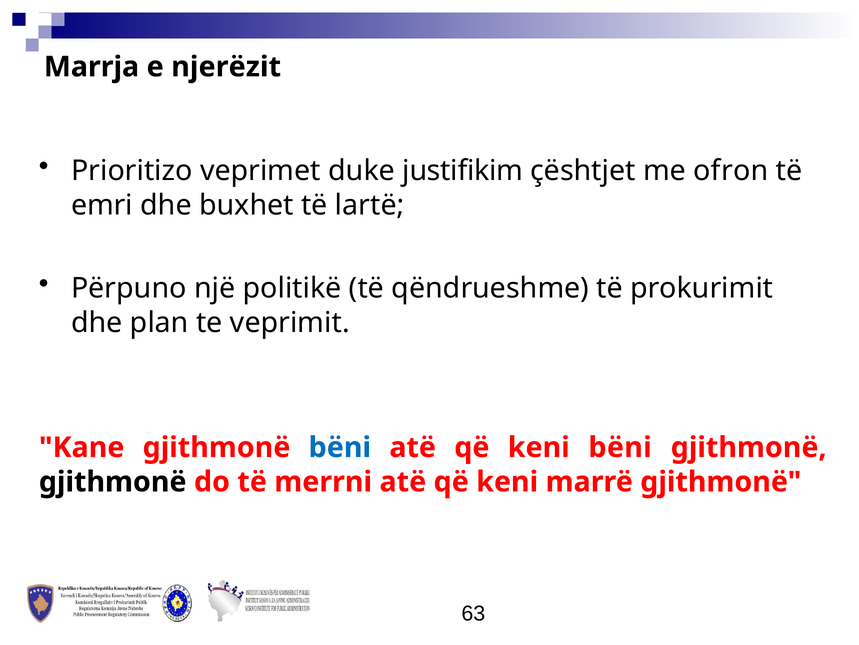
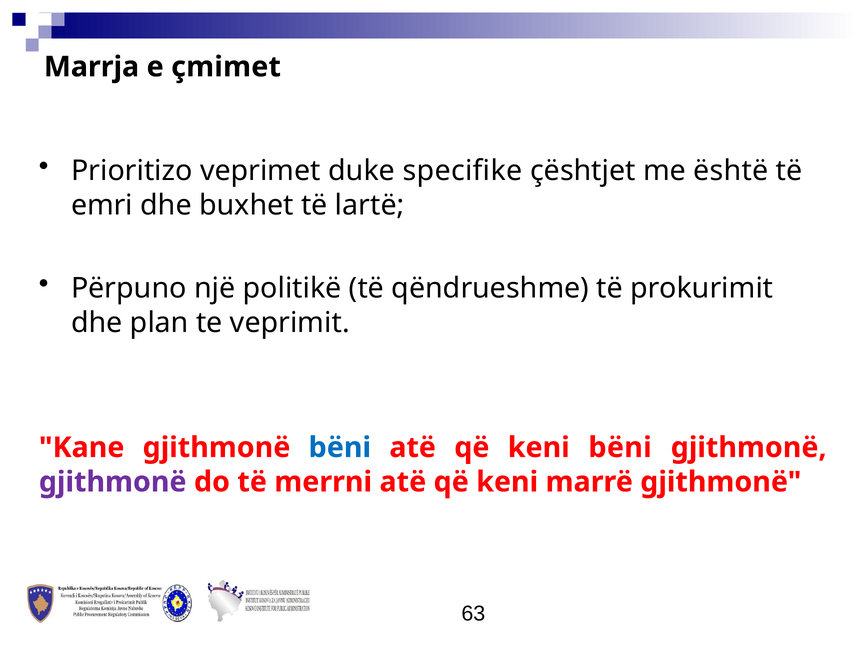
njerëzit: njerëzit -> çmimet (226, 67)
justifikim: justifikim -> specifike (462, 171)
ofron: ofron -> është (731, 171)
gjithmonë colour: black -> purple (113, 481)
